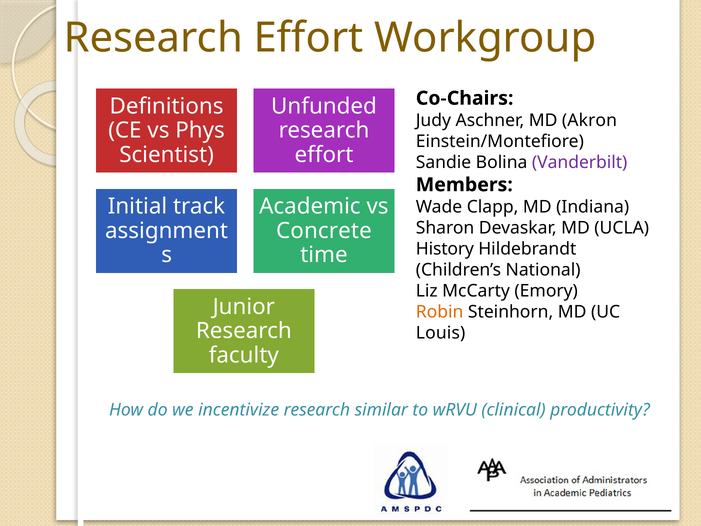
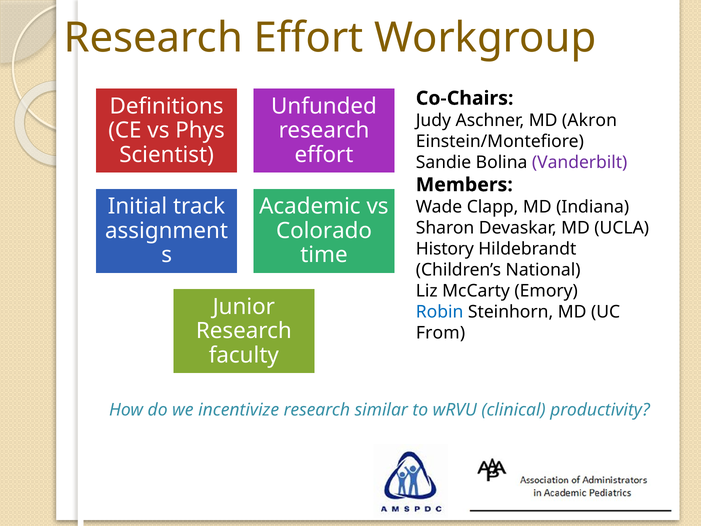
Concrete: Concrete -> Colorado (324, 231)
Robin colour: orange -> blue (440, 312)
Louis: Louis -> From (441, 333)
